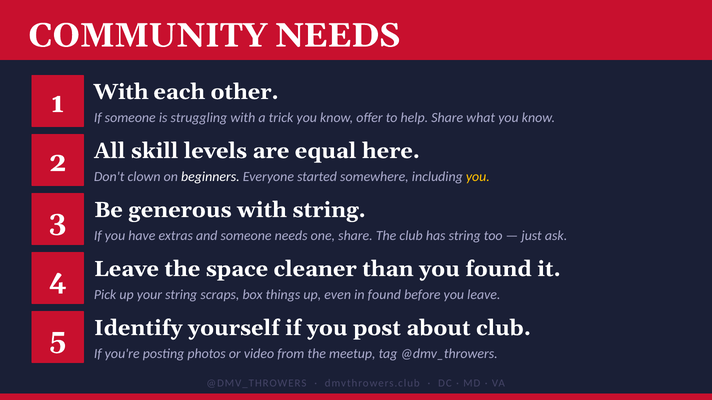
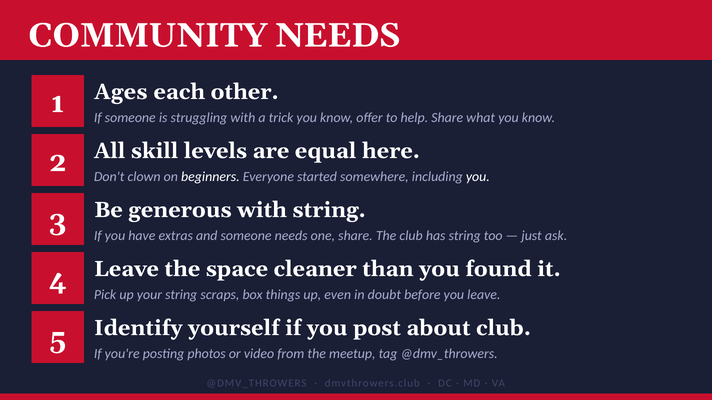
1 With: With -> Ages (121, 92)
you colour: yellow -> white (478, 177)
in found: found -> doubt (384, 295)
